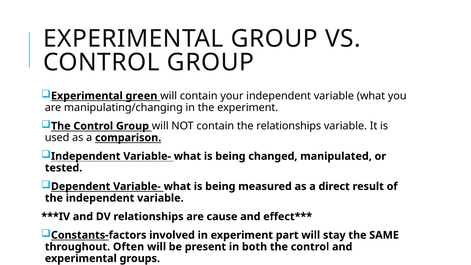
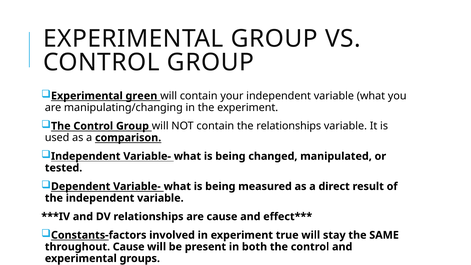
part: part -> true (287, 235)
throughout Often: Often -> Cause (129, 247)
